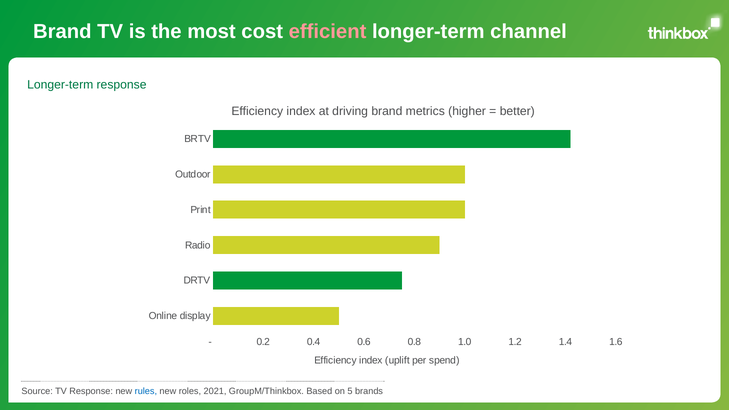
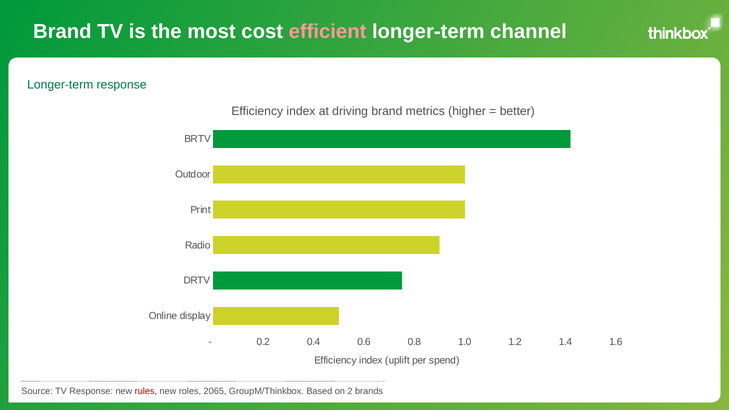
rules colour: blue -> red (146, 391)
2021: 2021 -> 2065 (215, 391)
5: 5 -> 2 (350, 391)
